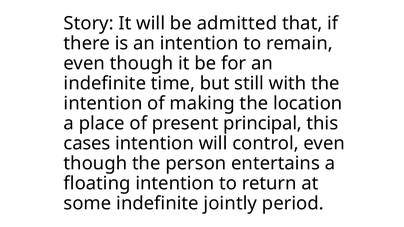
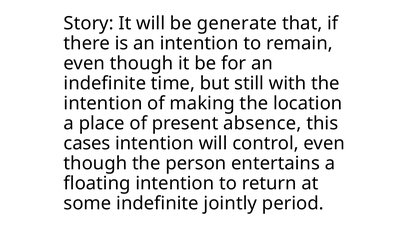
admitted: admitted -> generate (237, 24)
principal: principal -> absence (262, 123)
